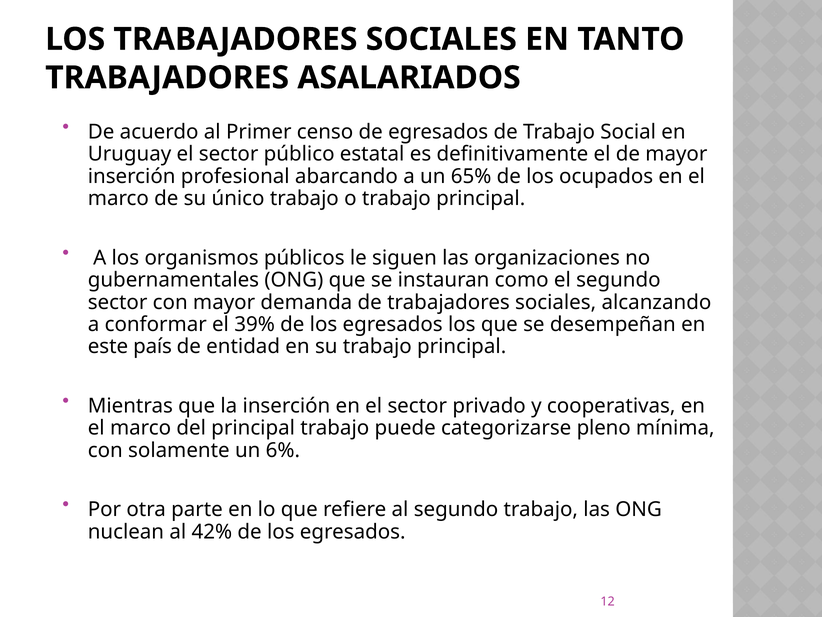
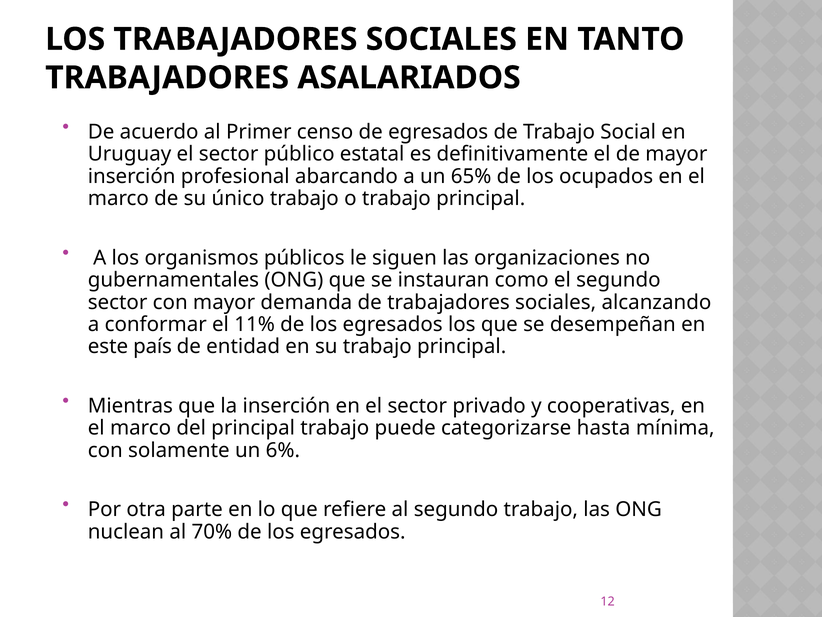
39%: 39% -> 11% (255, 324)
pleno: pleno -> hasta (604, 428)
42%: 42% -> 70% (212, 531)
